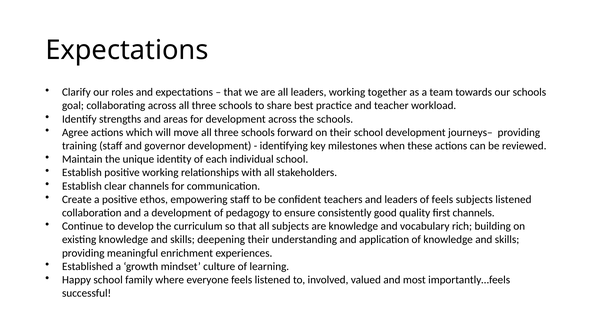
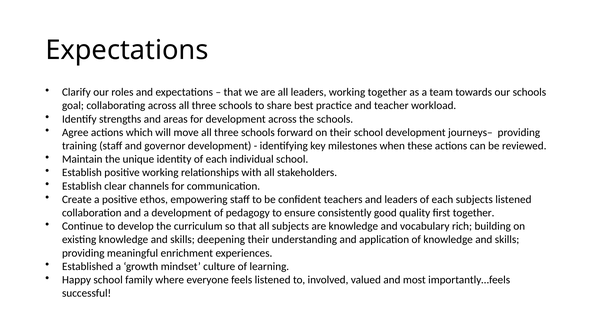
leaders of feels: feels -> each (442, 199)
first channels: channels -> together (474, 213)
